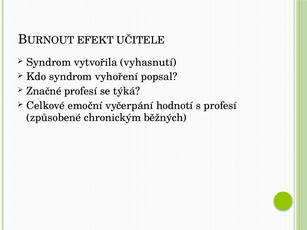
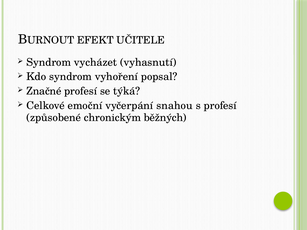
vytvořila: vytvořila -> vycházet (96, 62)
hodnotí: hodnotí -> snahou (175, 106)
